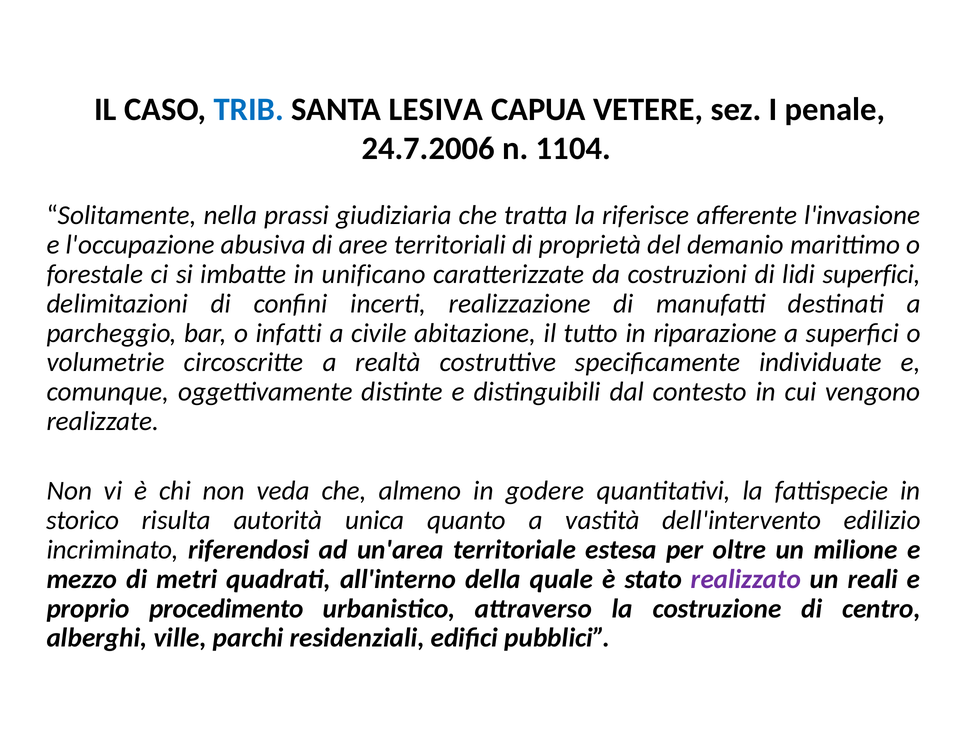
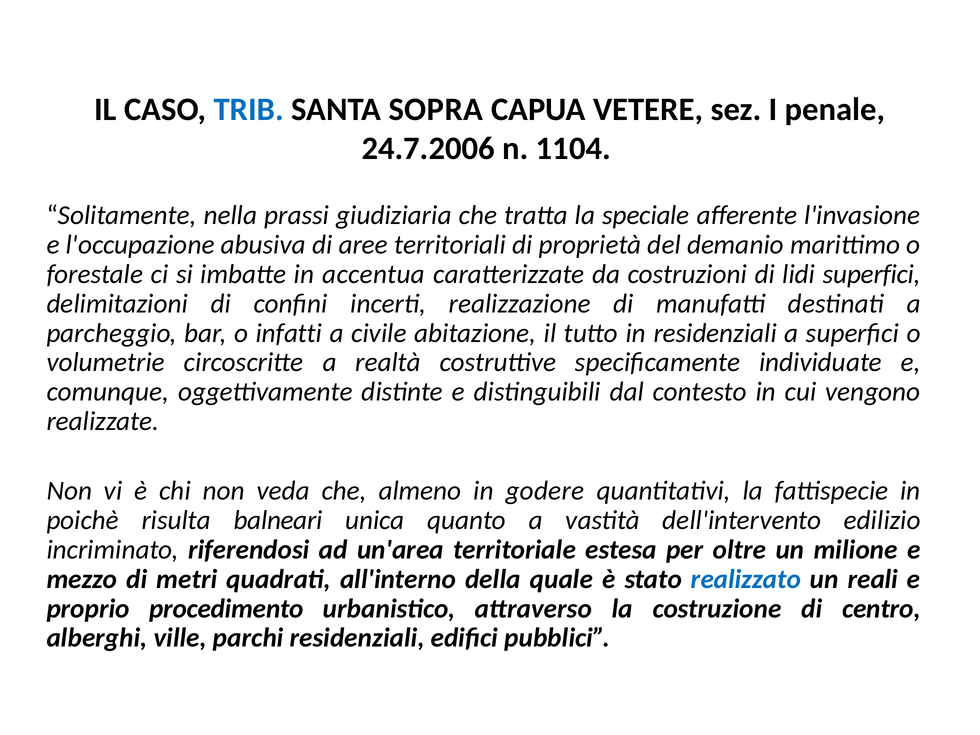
LESIVA: LESIVA -> SOPRA (436, 109)
riferisce: riferisce -> speciale (646, 215)
unificano: unificano -> accentua (374, 274)
in riparazione: riparazione -> residenziali (715, 333)
storico: storico -> poichè (83, 520)
autorità: autorità -> balneari (278, 520)
realizzato colour: purple -> blue (746, 579)
